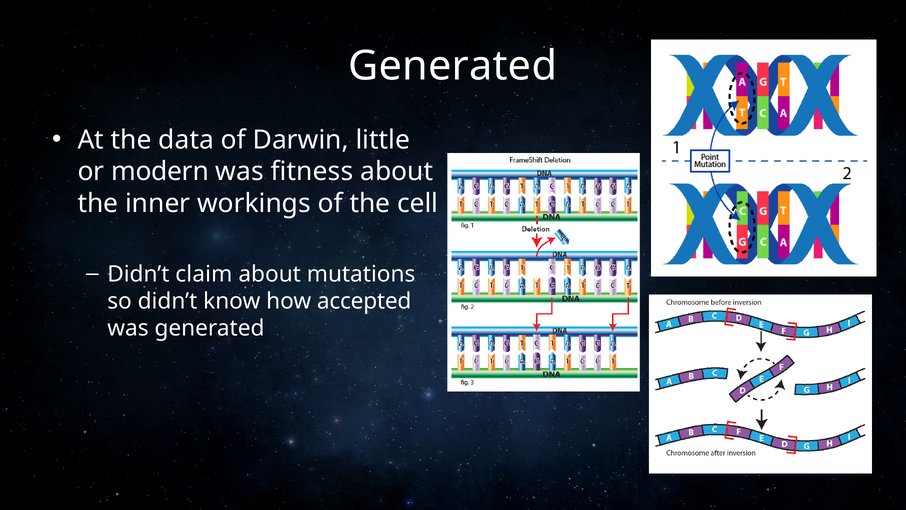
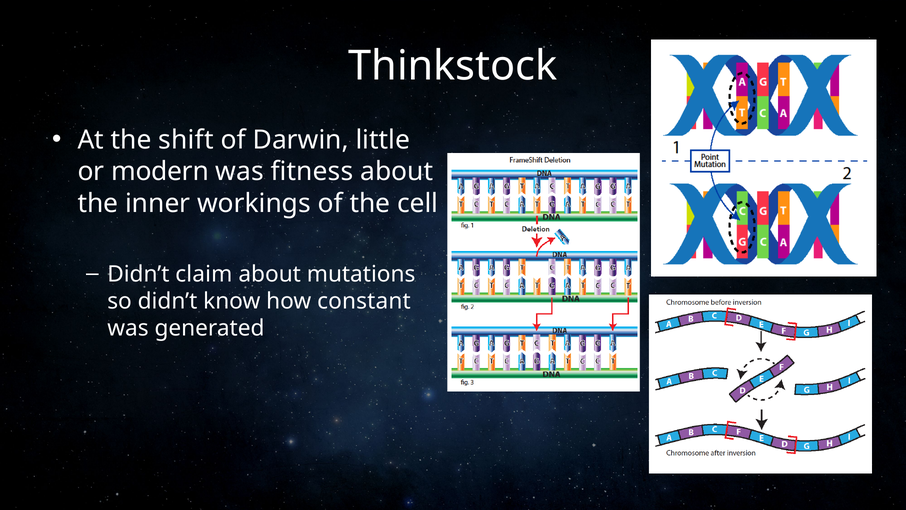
Generated: Generated -> Thinkstock (453, 66)
data: data -> shift (186, 140)
accepted: accepted -> constant (364, 301)
